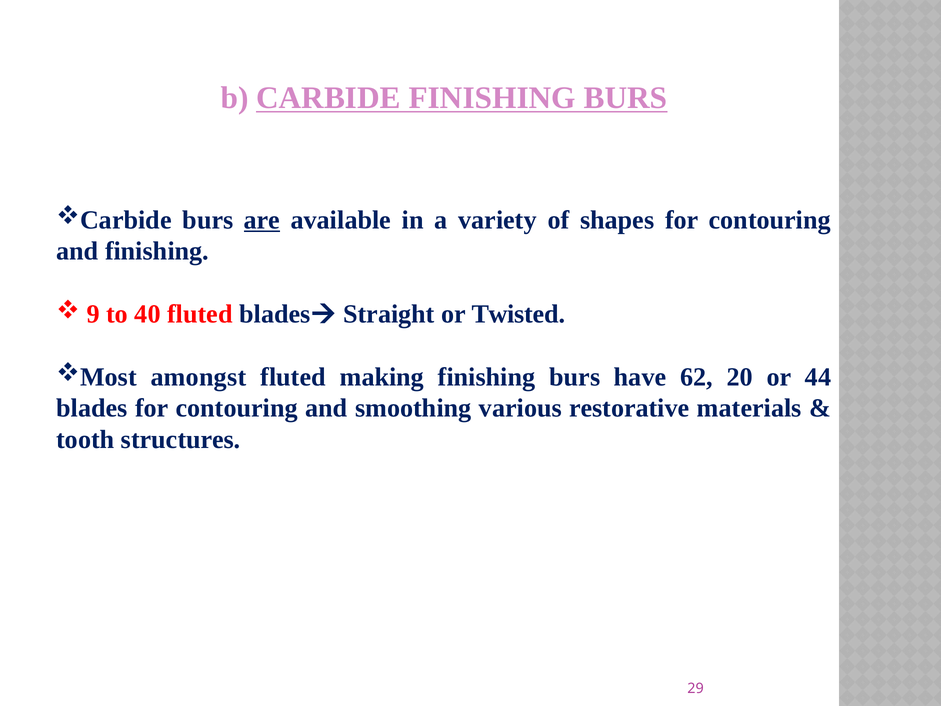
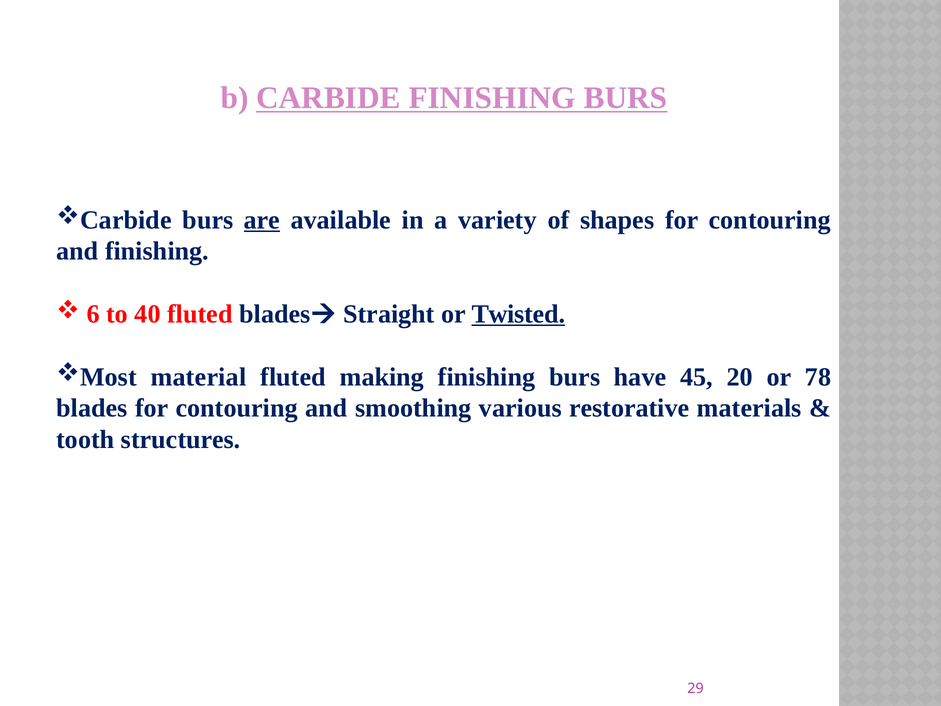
9: 9 -> 6 (93, 314)
Twisted underline: none -> present (518, 314)
amongst: amongst -> material (198, 377)
62: 62 -> 45 (697, 377)
44: 44 -> 78 (818, 377)
